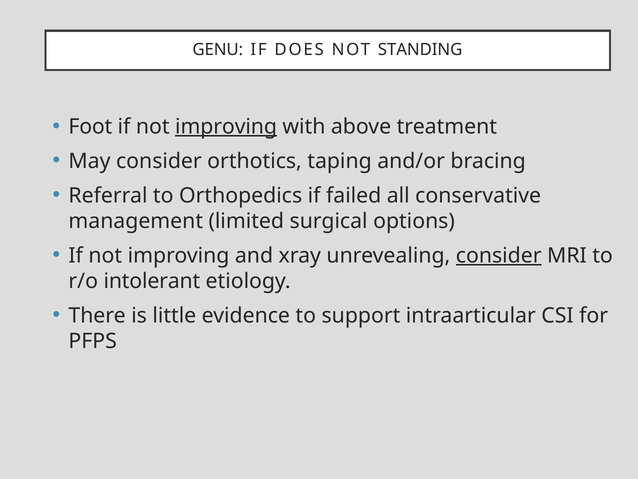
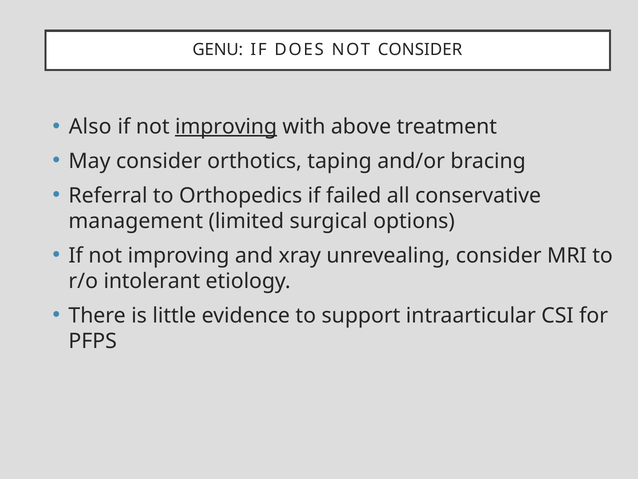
NOT STANDING: STANDING -> CONSIDER (420, 49)
Foot: Foot -> Also (90, 127)
consider underline: present -> none (499, 255)
